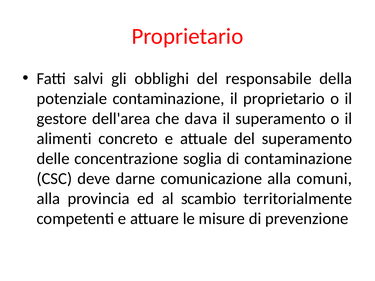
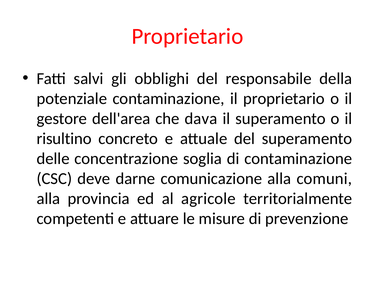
alimenti: alimenti -> risultino (64, 139)
scambio: scambio -> agricole (208, 199)
